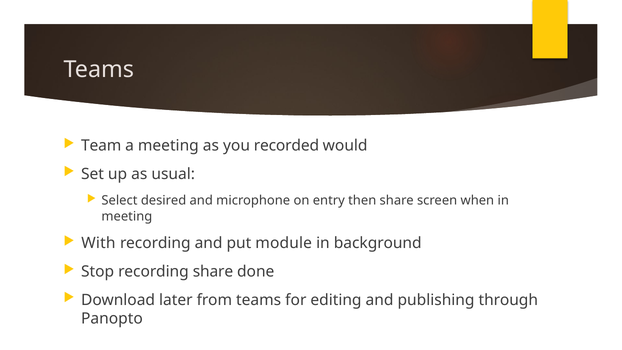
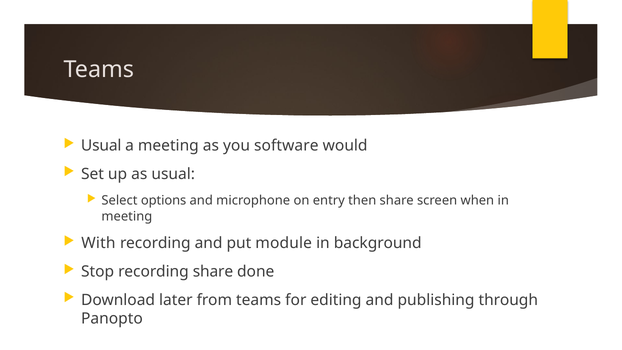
Team: Team -> Usual (101, 146)
recorded: recorded -> software (286, 146)
desired: desired -> options (164, 201)
